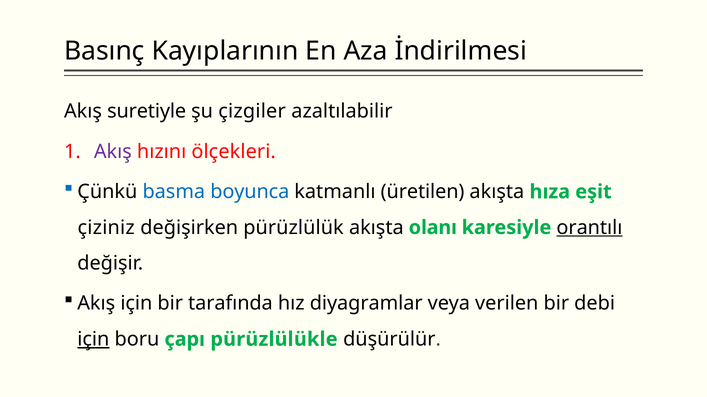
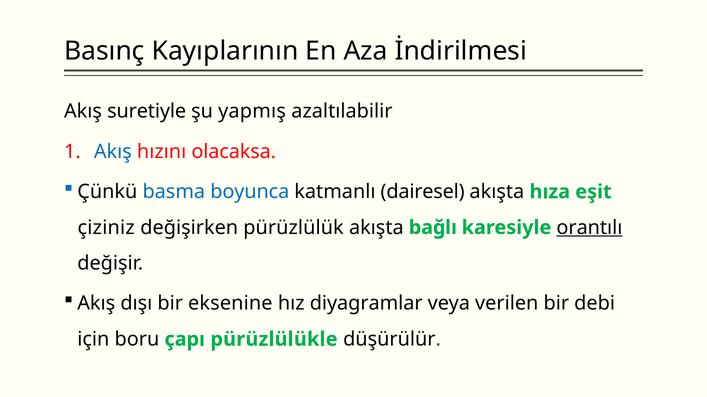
çizgiler: çizgiler -> yapmış (252, 112)
Akış colour: purple -> blue (113, 152)
ölçekleri: ölçekleri -> olacaksa (234, 152)
üretilen: üretilen -> dairesel (423, 192)
olanı: olanı -> bağlı (433, 228)
Akış için: için -> dışı (136, 304)
tarafında: tarafında -> eksenine (230, 304)
için underline: present -> none (93, 340)
